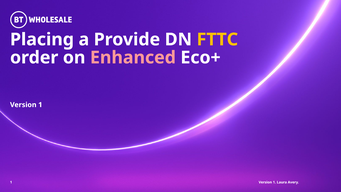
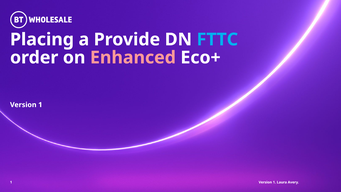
FTTC colour: yellow -> light blue (217, 39)
